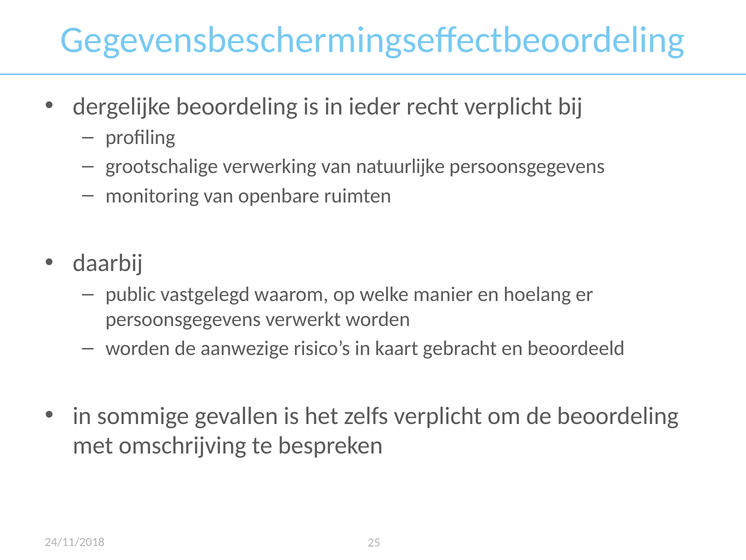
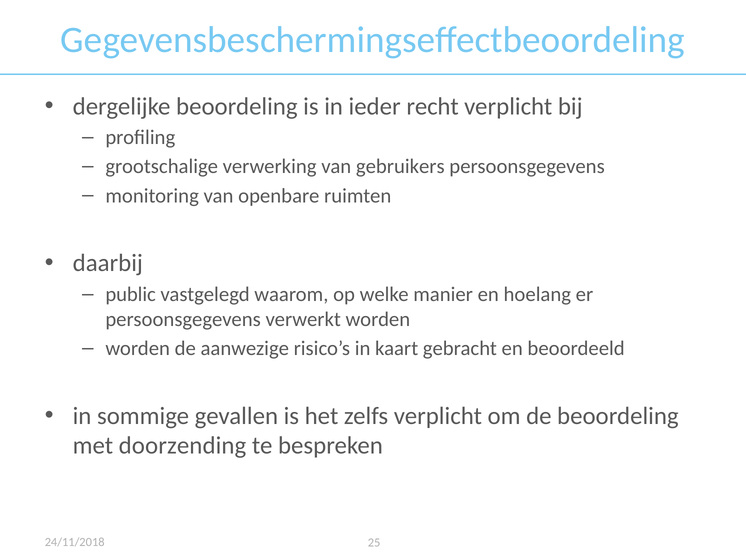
natuurlijke: natuurlijke -> gebruikers (400, 166)
omschrijving: omschrijving -> doorzending (182, 445)
